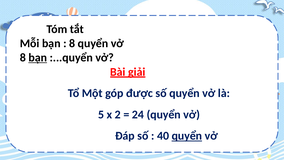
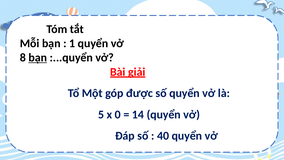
8: 8 -> 1 (72, 43)
2: 2 -> 0 (118, 114)
24: 24 -> 14 (138, 114)
quyển underline: present -> none (187, 136)
